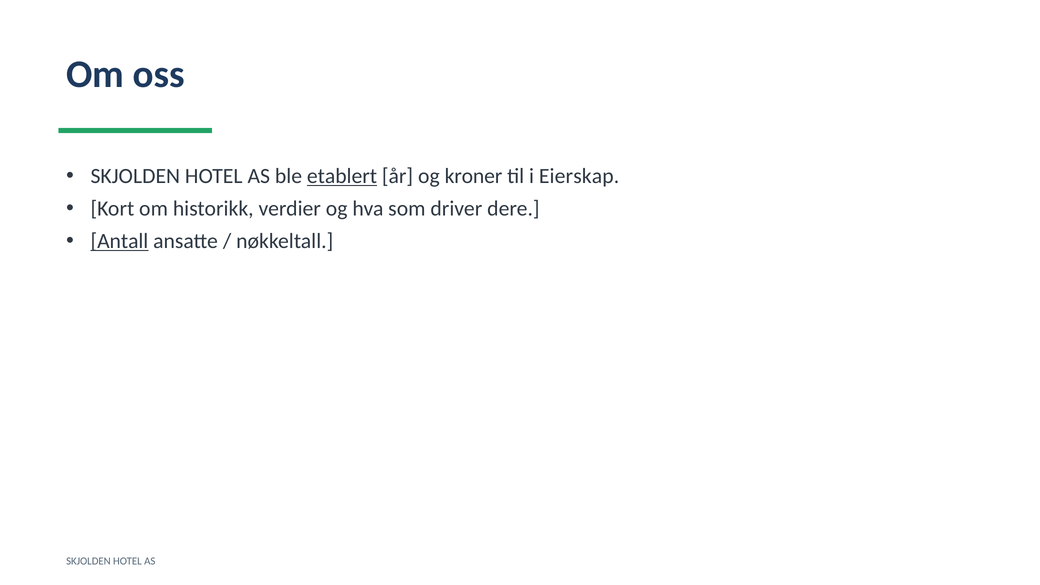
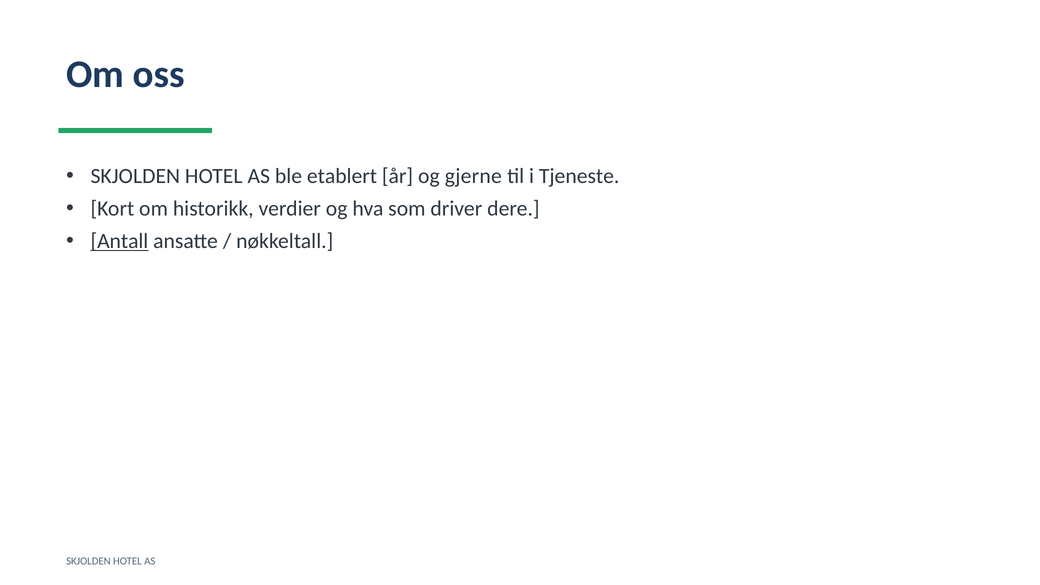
etablert underline: present -> none (342, 176)
kroner: kroner -> gjerne (473, 176)
Eierskap: Eierskap -> Tjeneste (579, 176)
